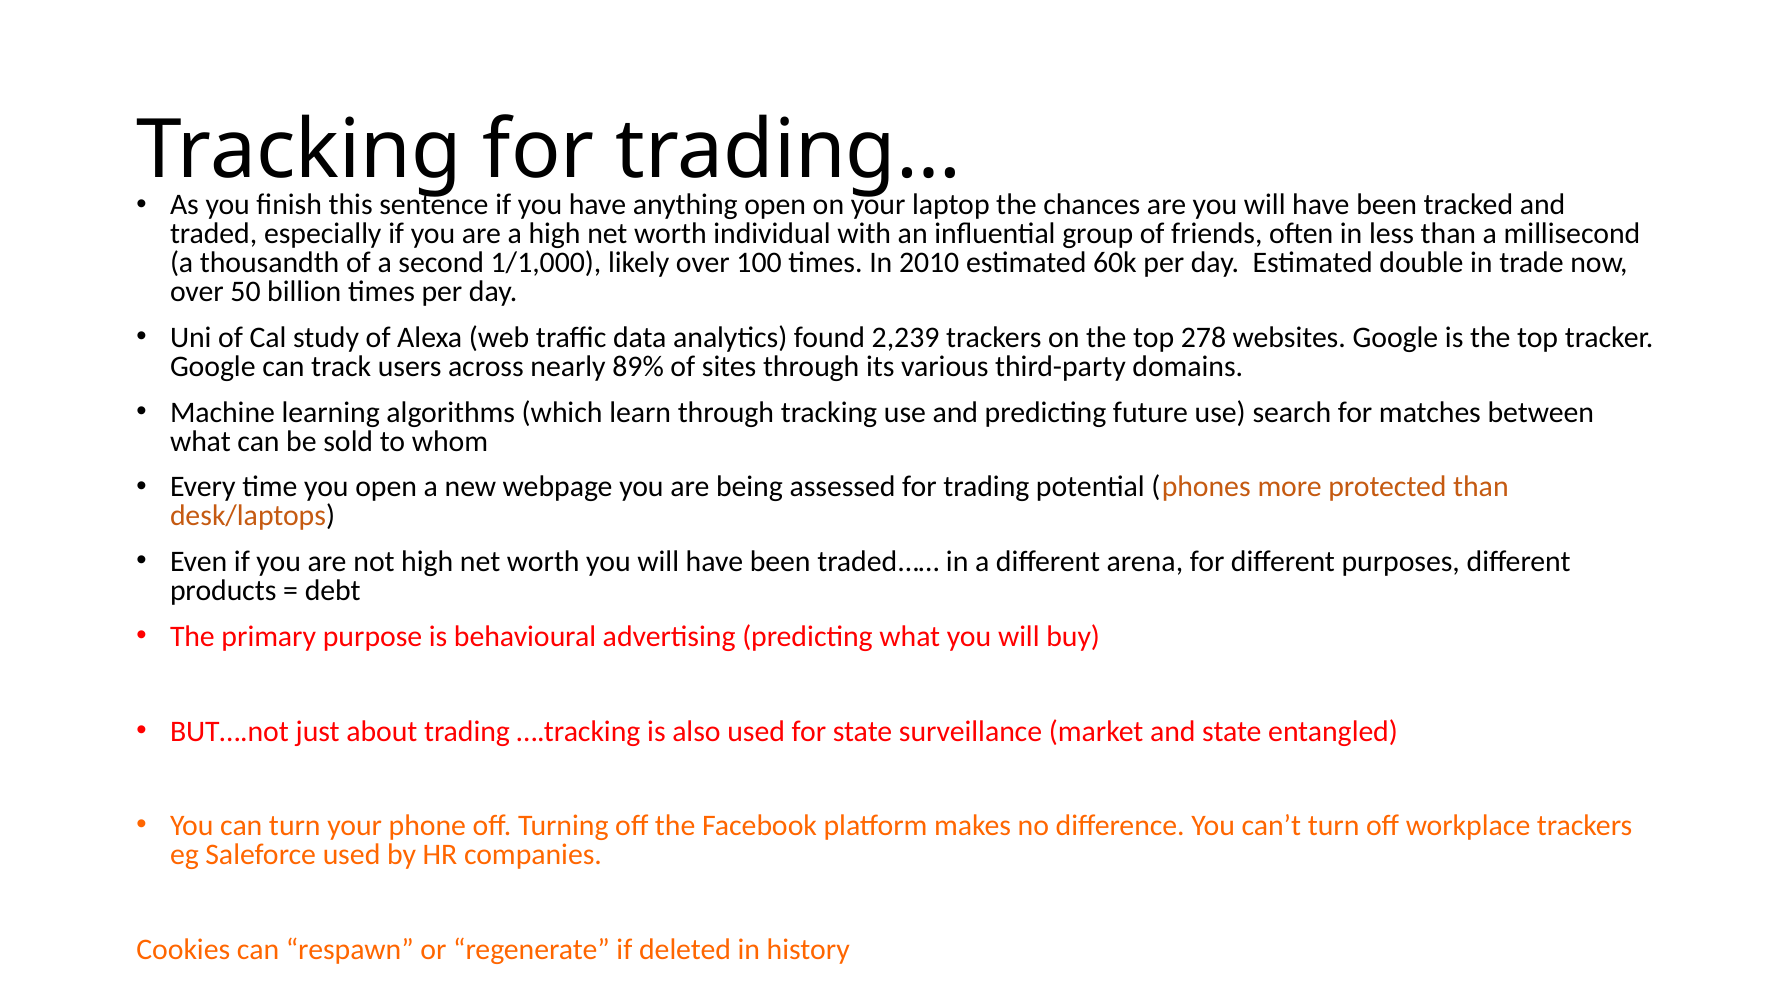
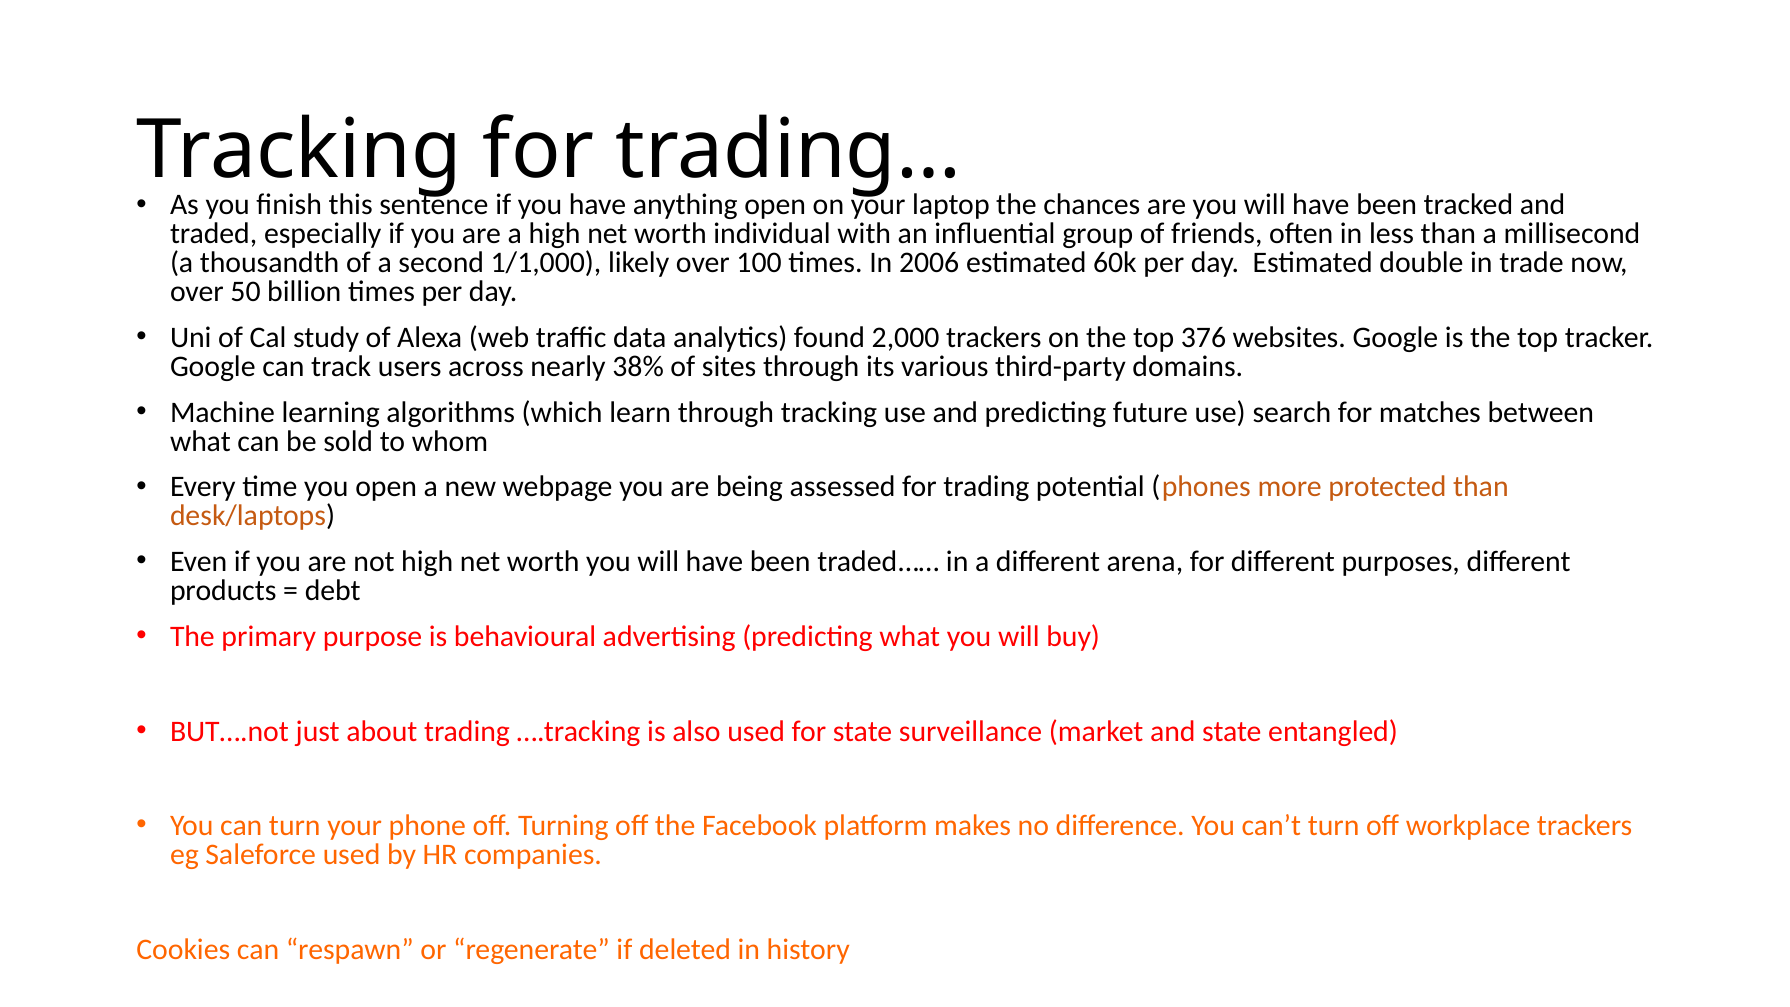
2010: 2010 -> 2006 (929, 263)
2,239: 2,239 -> 2,000 (906, 338)
278: 278 -> 376 (1204, 338)
89%: 89% -> 38% (638, 367)
